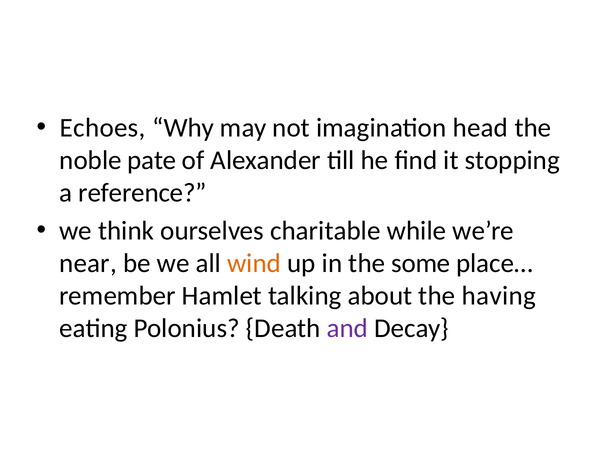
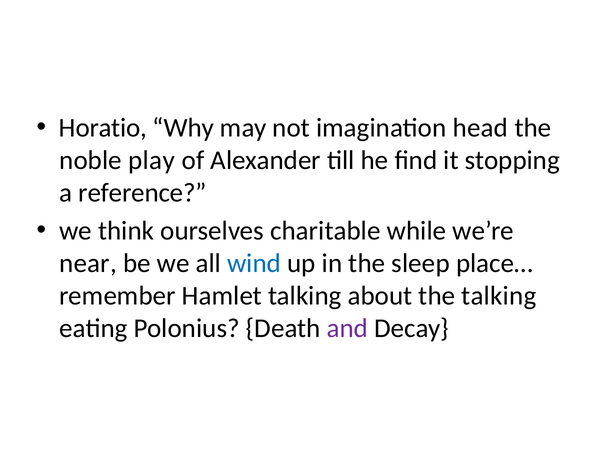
Echoes: Echoes -> Horatio (103, 128)
pate: pate -> play (152, 160)
wind colour: orange -> blue (254, 263)
some: some -> sleep (421, 263)
the having: having -> talking (499, 296)
